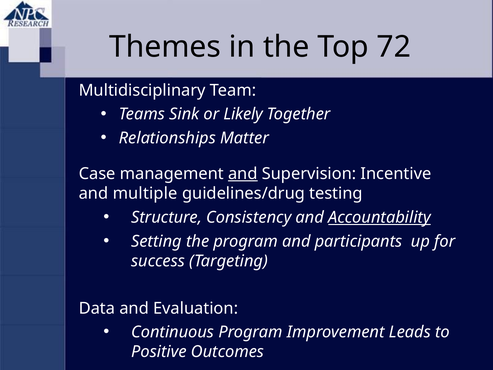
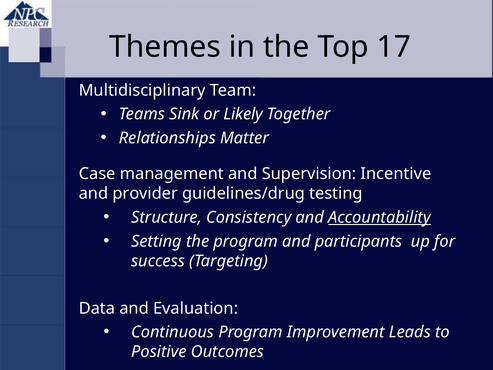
72: 72 -> 17 (394, 47)
and underline: present -> none (243, 174)
multiple: multiple -> provider (145, 193)
